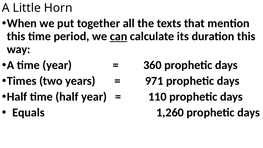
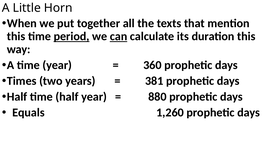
period underline: none -> present (72, 36)
971: 971 -> 381 (154, 81)
110: 110 -> 880 (157, 97)
